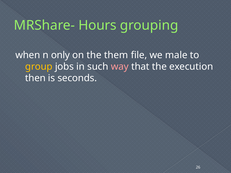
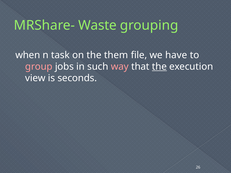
Hours: Hours -> Waste (97, 25)
only: only -> task (60, 55)
male: male -> have (176, 55)
group colour: yellow -> pink (39, 67)
the underline: none -> present (159, 67)
then: then -> view (35, 78)
